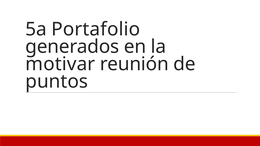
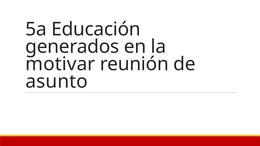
Portafolio: Portafolio -> Educación (96, 29)
puntos: puntos -> asunto (57, 82)
